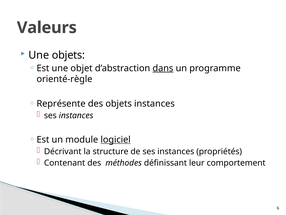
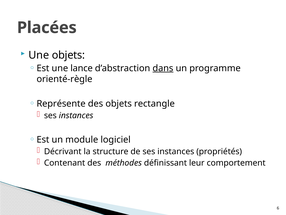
Valeurs: Valeurs -> Placées (47, 28)
objet: objet -> lance (82, 68)
objets instances: instances -> rectangle (154, 103)
logiciel underline: present -> none (116, 139)
